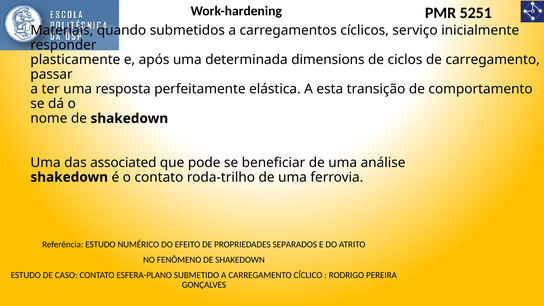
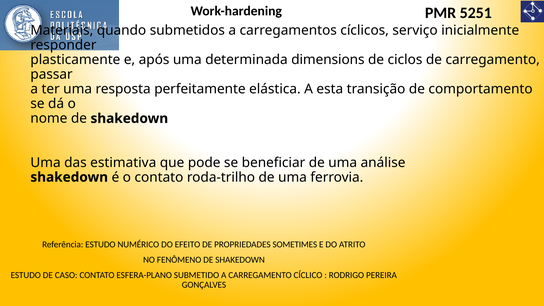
associated: associated -> estimativa (123, 163)
SEPARADOS: SEPARADOS -> SOMETIMES (295, 244)
